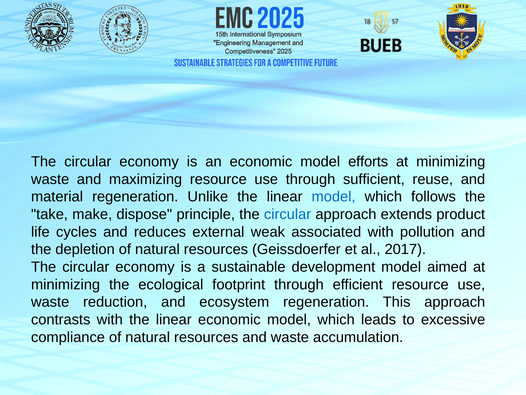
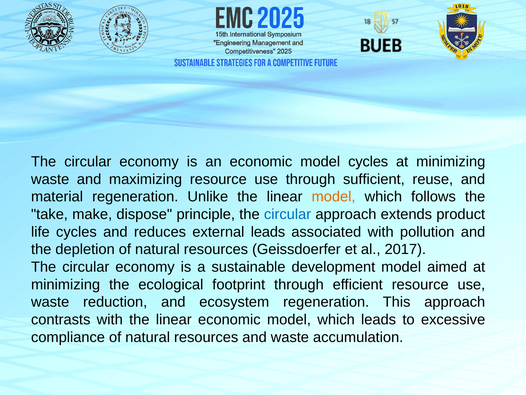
model efforts: efforts -> cycles (368, 161)
model colour: blue -> orange (334, 196)
external weak: weak -> leads (268, 232)
